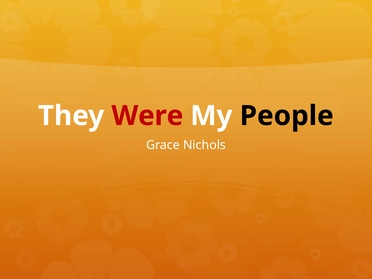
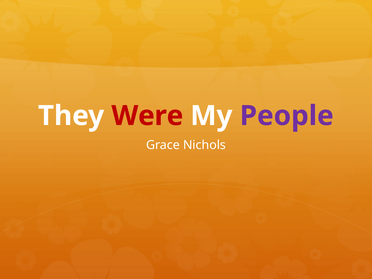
People colour: black -> purple (287, 116)
